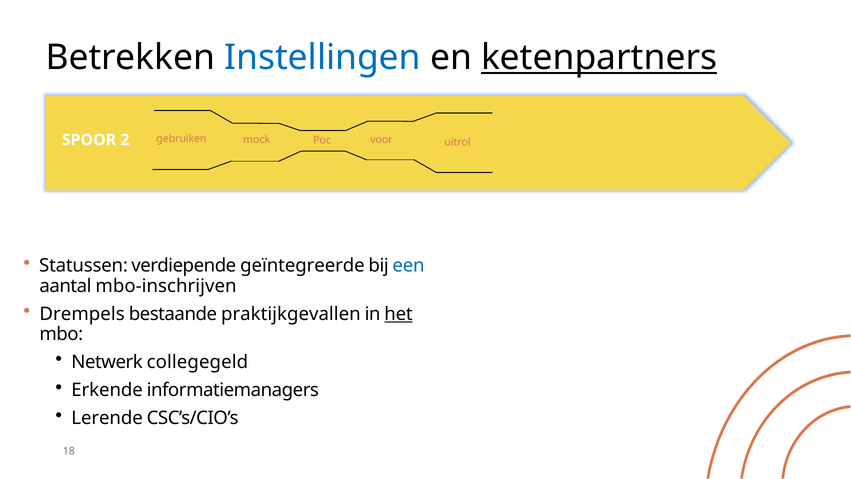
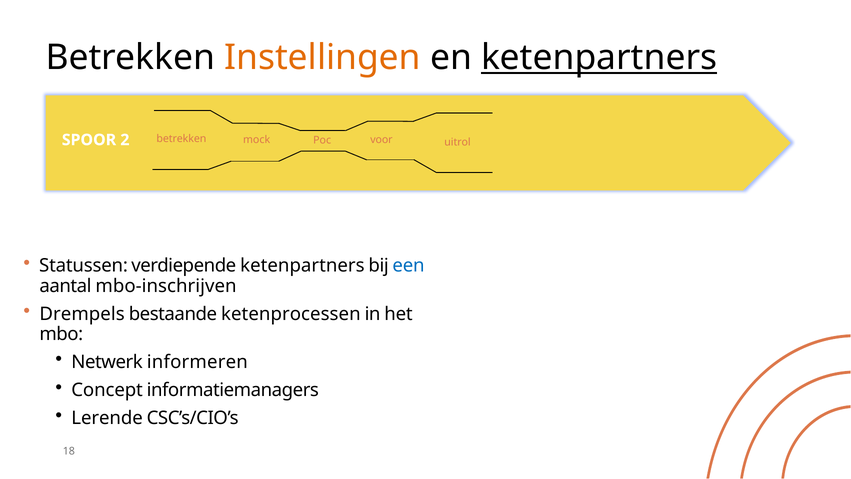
Instellingen colour: blue -> orange (323, 58)
2 gebruiken: gebruiken -> betrekken (181, 139)
verdiepende geïntegreerde: geïntegreerde -> ketenpartners (302, 266)
praktijkgevallen: praktijkgevallen -> ketenprocessen (291, 314)
het underline: present -> none (399, 314)
Netwerk collegegeld: collegegeld -> informeren (197, 362)
Erkende: Erkende -> Concept (107, 390)
